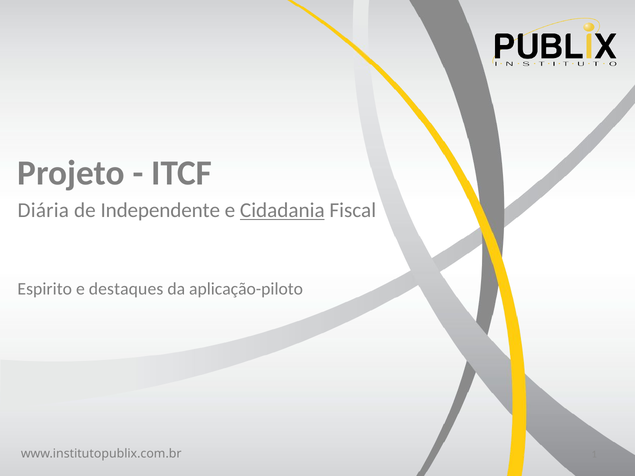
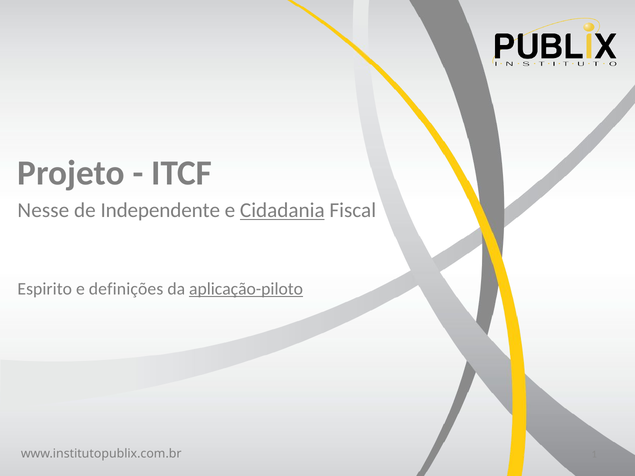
Diária: Diária -> Nesse (43, 210)
destaques: destaques -> definições (126, 289)
aplicação-piloto underline: none -> present (246, 289)
